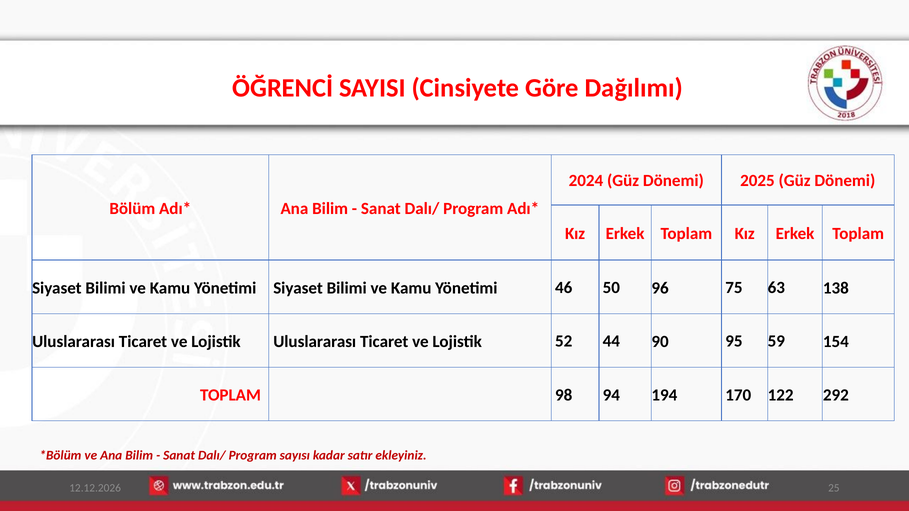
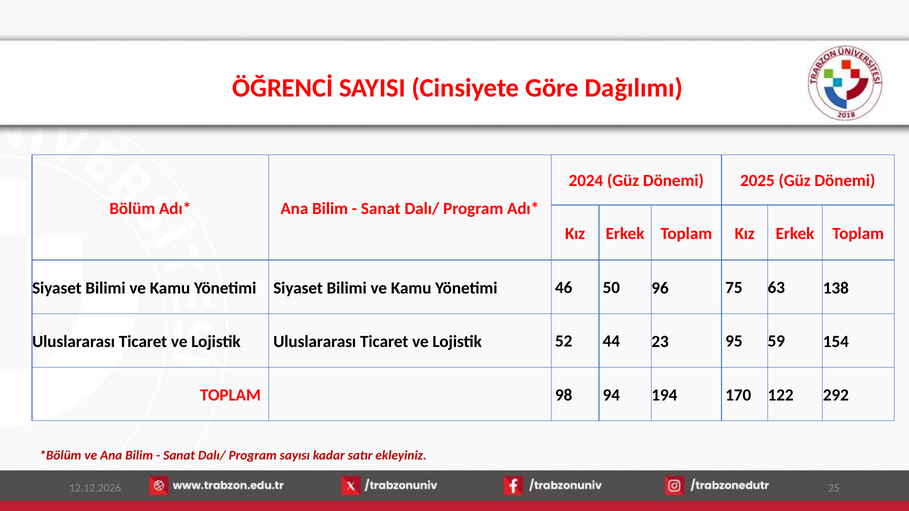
90: 90 -> 23 (660, 342)
